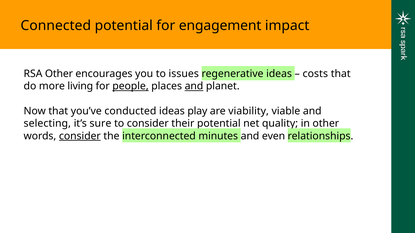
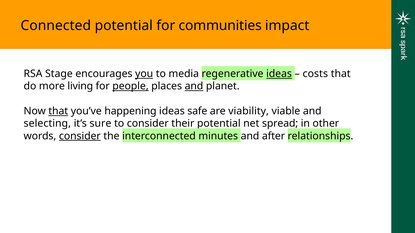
engagement: engagement -> communities (220, 26)
RSA Other: Other -> Stage (59, 74)
you underline: none -> present (144, 74)
issues: issues -> media (184, 74)
ideas underline: none -> present (279, 74)
that underline: none -> present (58, 111)
conducted: conducted -> happening (130, 111)
play: play -> safe (197, 111)
quality: quality -> spread (280, 124)
even: even -> after (274, 136)
